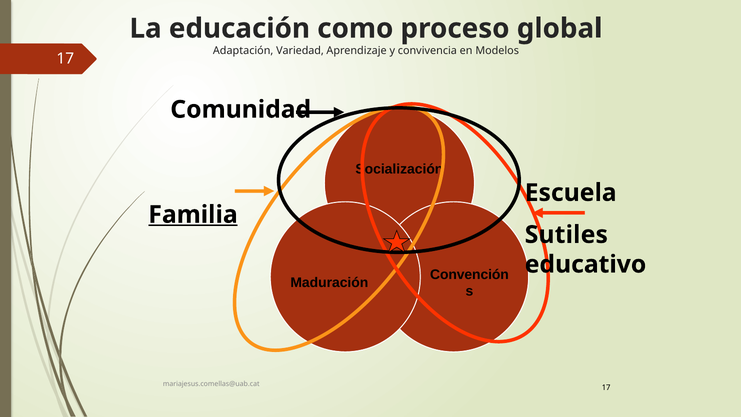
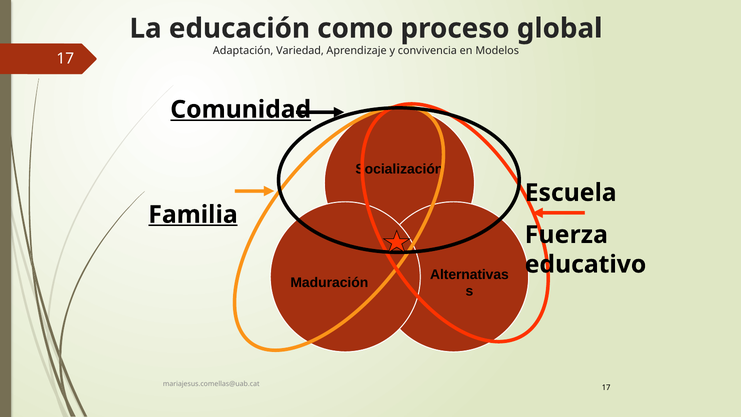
Comunidad underline: none -> present (241, 109)
Sutiles: Sutiles -> Fuerza (566, 235)
Convención: Convención -> Alternativas (469, 274)
